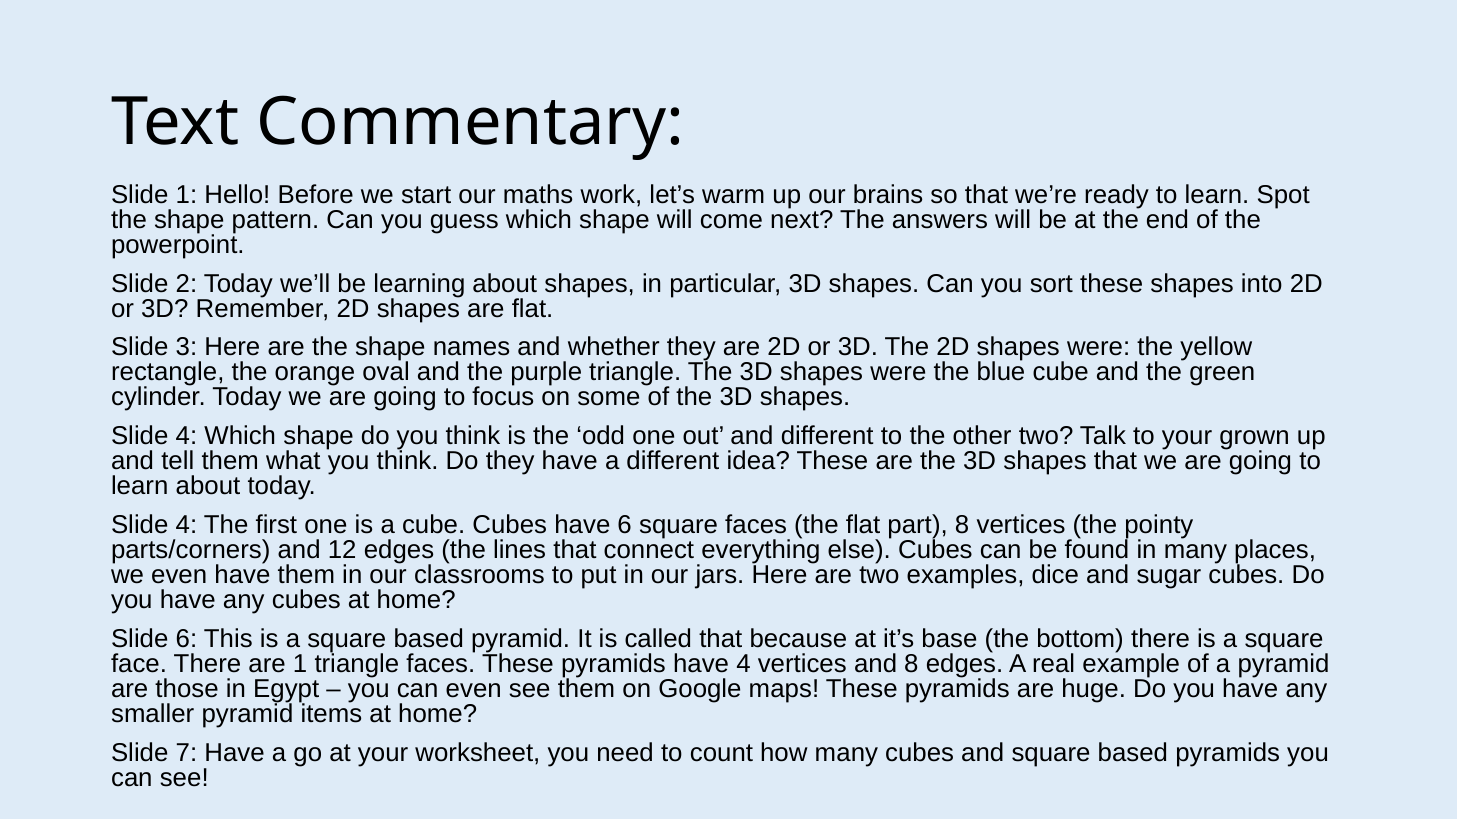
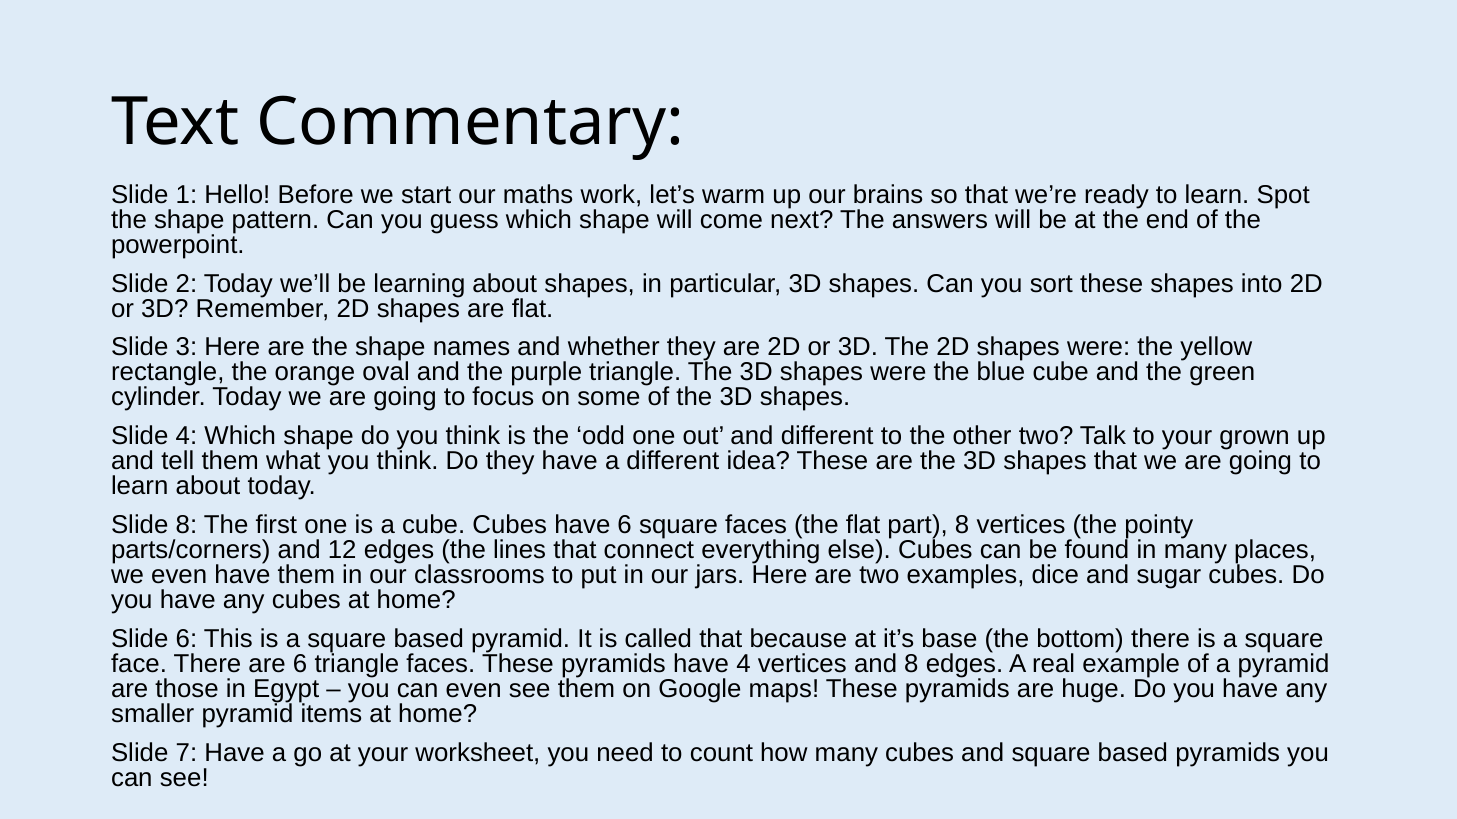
4: 4 -> 8 (186, 525)
are 1: 1 -> 6 (300, 664)
